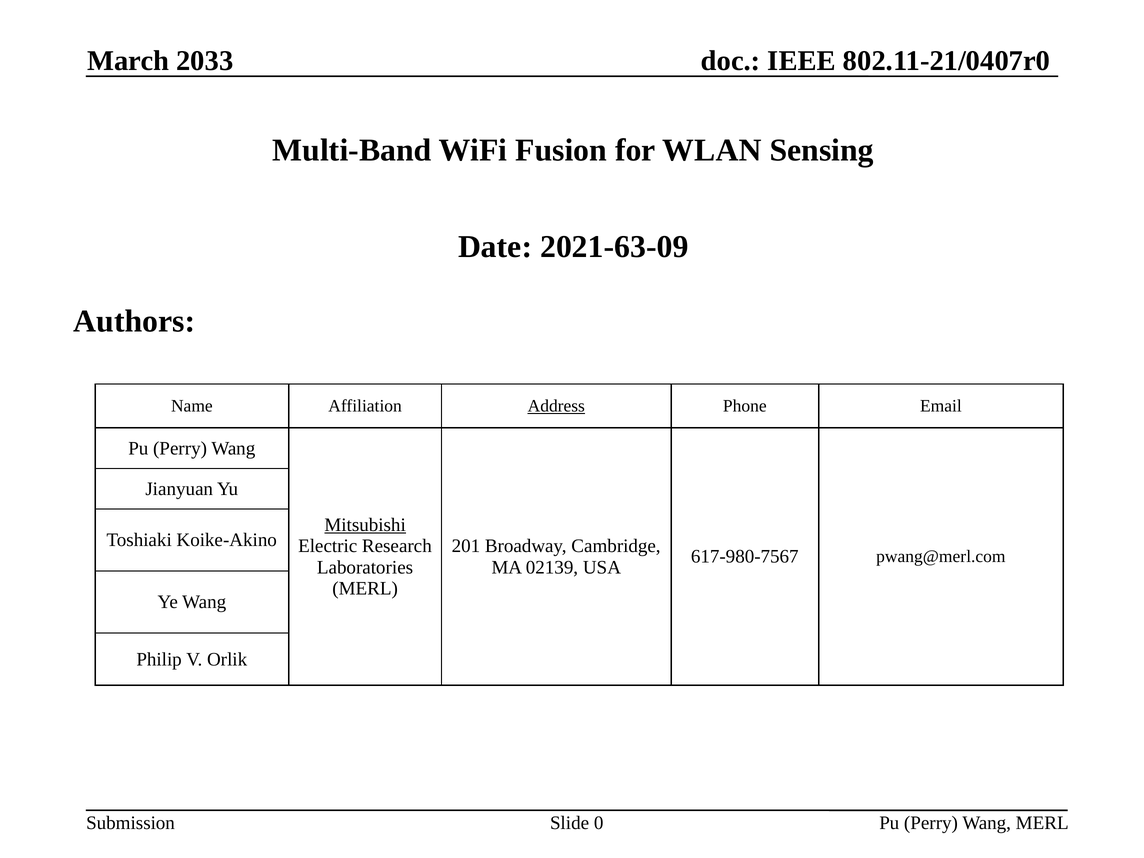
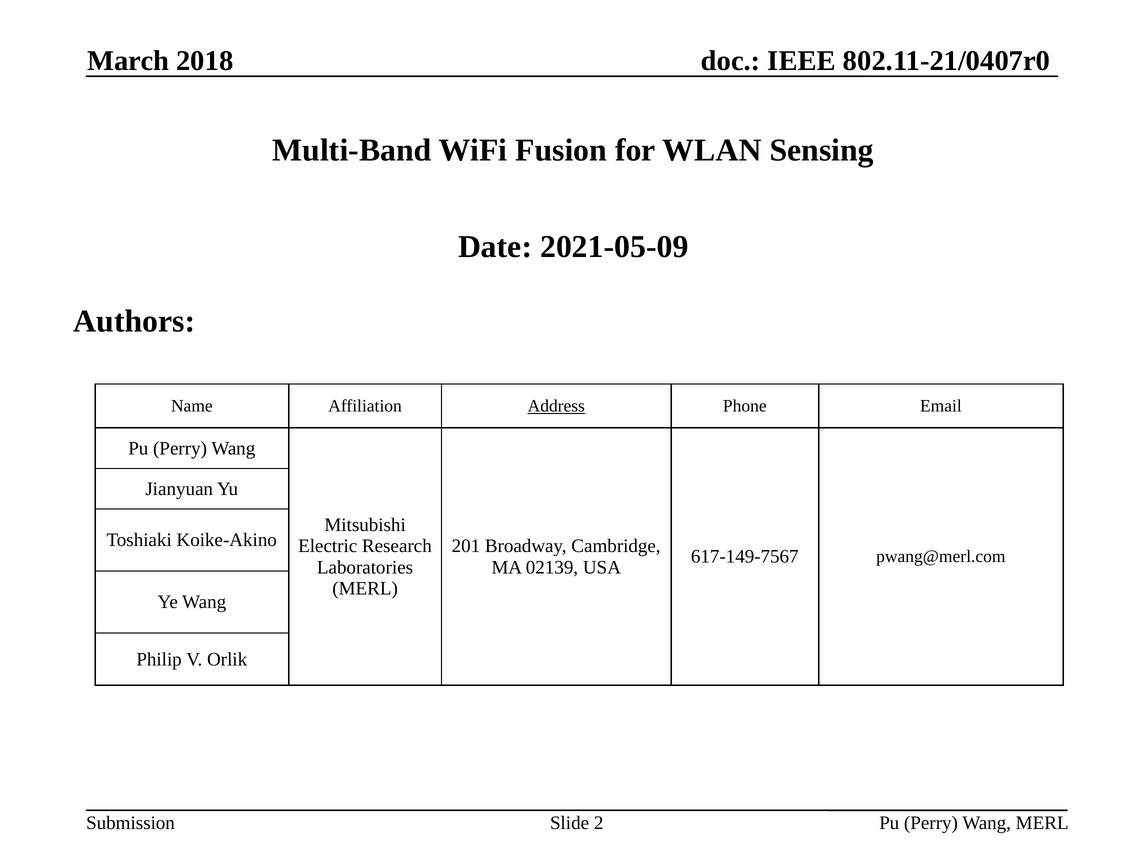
2033: 2033 -> 2018 (205, 61)
2021-63-09: 2021-63-09 -> 2021-05-09 (614, 247)
Mitsubishi underline: present -> none (365, 525)
617-980-7567: 617-980-7567 -> 617-149-7567 (745, 557)
0: 0 -> 2 (599, 823)
